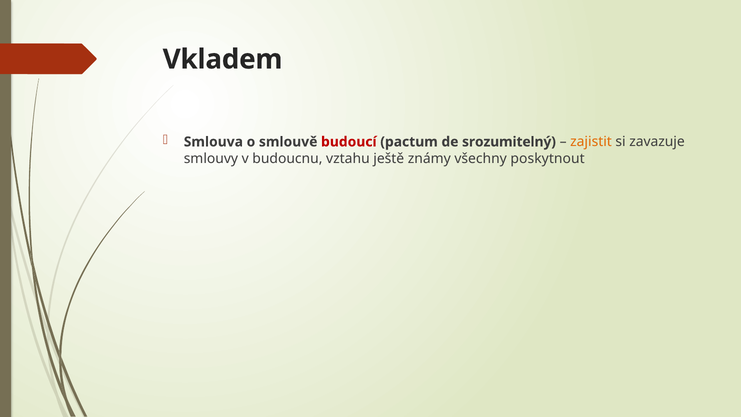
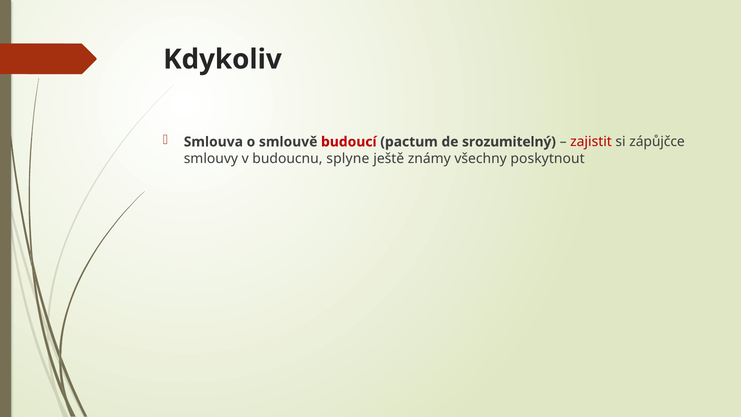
Vkladem: Vkladem -> Kdykoliv (222, 59)
zajistit colour: orange -> red (591, 142)
zavazuje: zavazuje -> zápůjčce (657, 142)
vztahu: vztahu -> splyne (348, 158)
